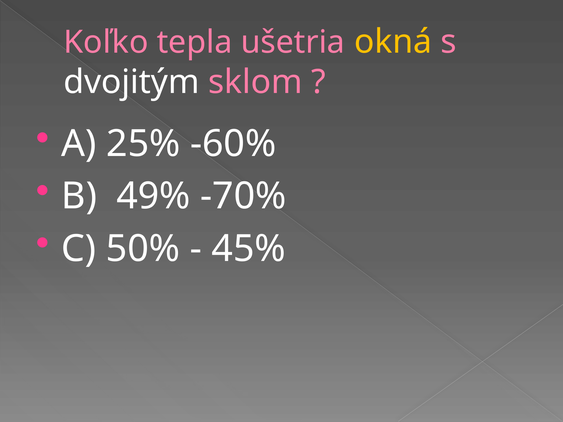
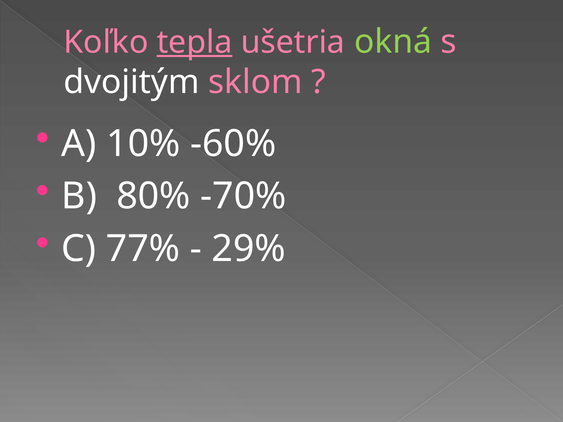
tepla underline: none -> present (195, 42)
okná colour: yellow -> light green (393, 42)
25%: 25% -> 10% (143, 144)
49%: 49% -> 80% (153, 196)
50%: 50% -> 77% (143, 249)
45%: 45% -> 29% (249, 249)
